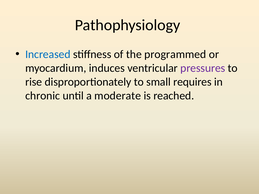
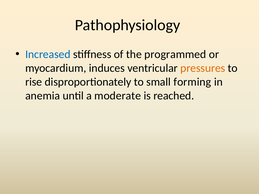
pressures colour: purple -> orange (203, 68)
requires: requires -> forming (192, 82)
chronic: chronic -> anemia (43, 96)
